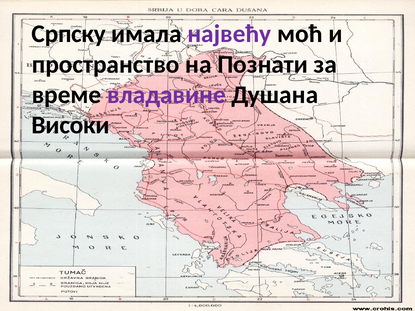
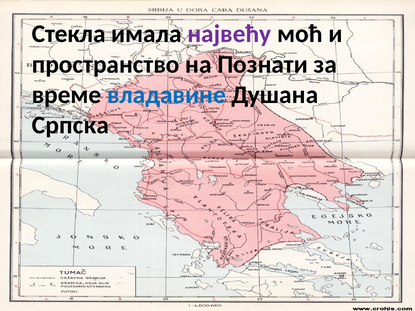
Српску: Српску -> Стекла (69, 34)
владавине colour: purple -> blue (166, 95)
Високи: Високи -> Српска (70, 125)
